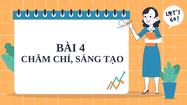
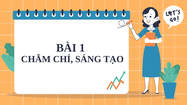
4: 4 -> 1 (82, 48)
